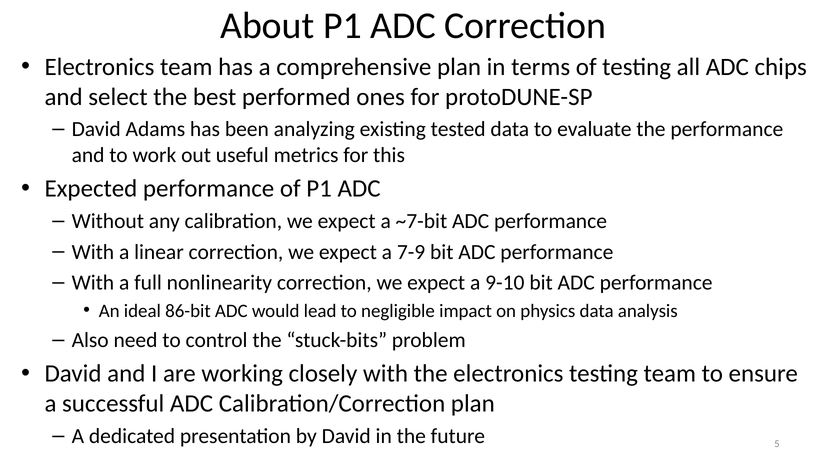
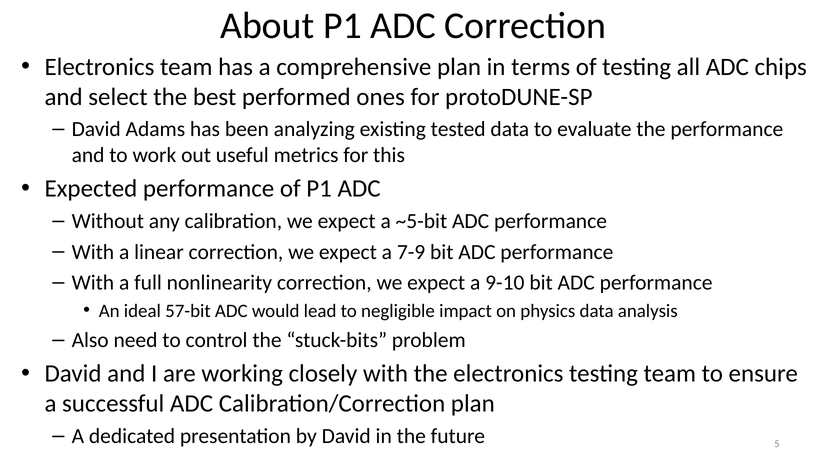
~7-bit: ~7-bit -> ~5-bit (421, 221)
86-bit: 86-bit -> 57-bit (188, 311)
